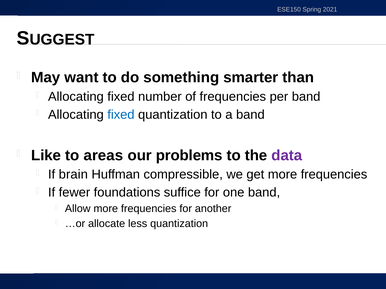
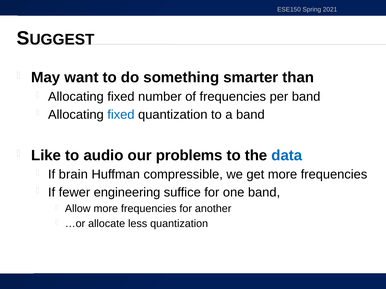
areas: areas -> audio (103, 156)
data colour: purple -> blue (287, 156)
foundations: foundations -> engineering (127, 193)
